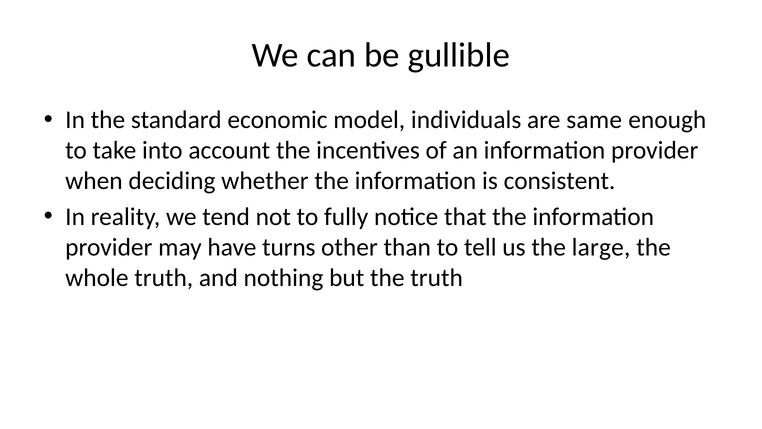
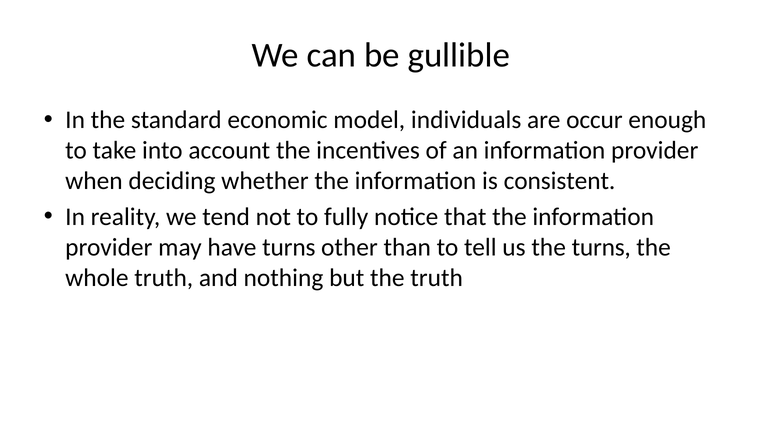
same: same -> occur (594, 120)
the large: large -> turns (601, 247)
